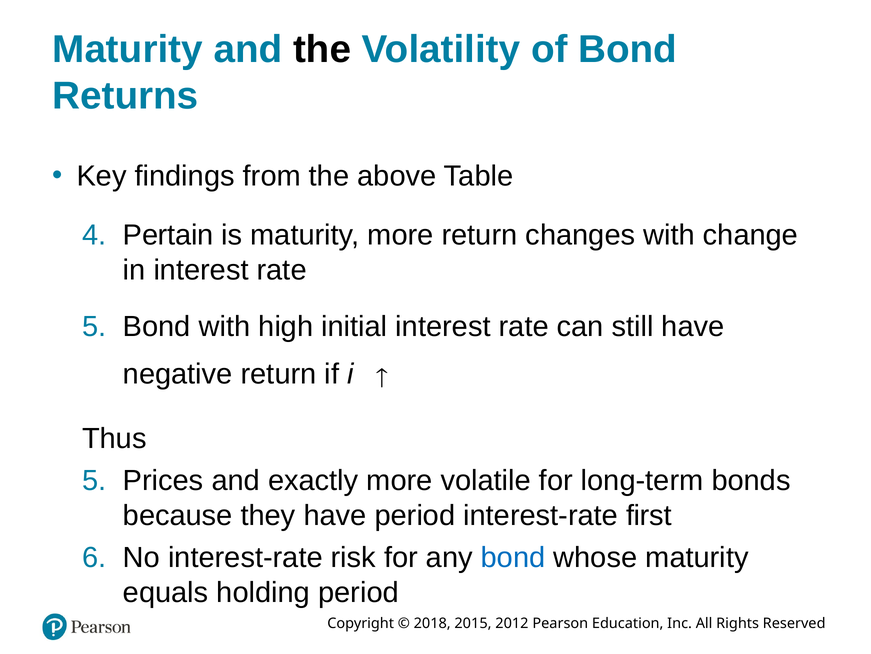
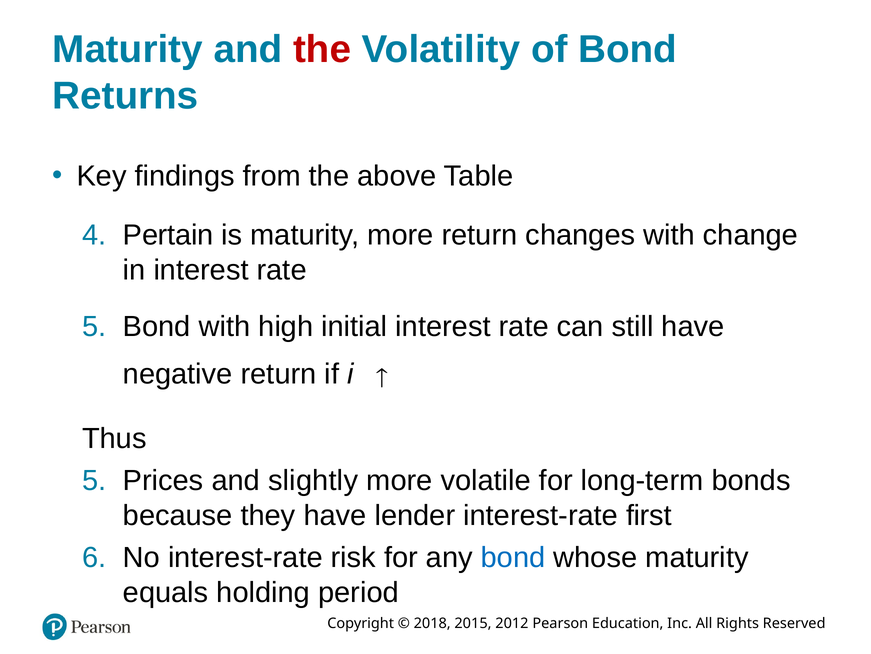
the colour: black -> red (322, 49)
exactly: exactly -> slightly (313, 480)
have period: period -> lender (415, 515)
